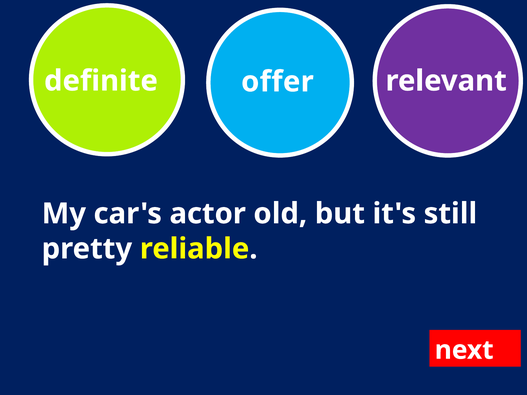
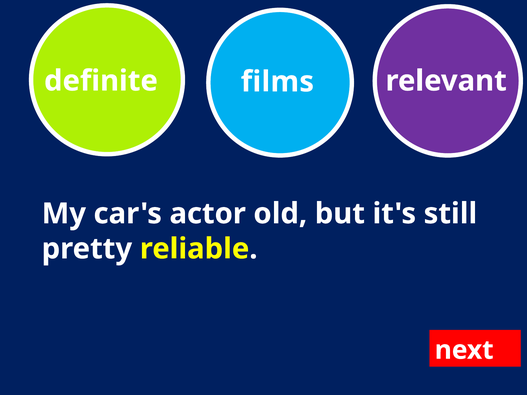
offer: offer -> films (277, 82)
